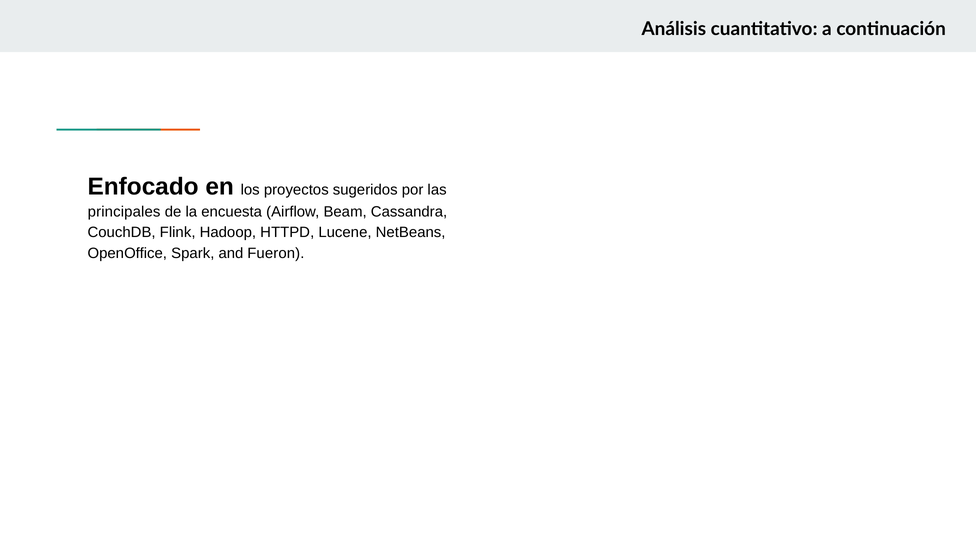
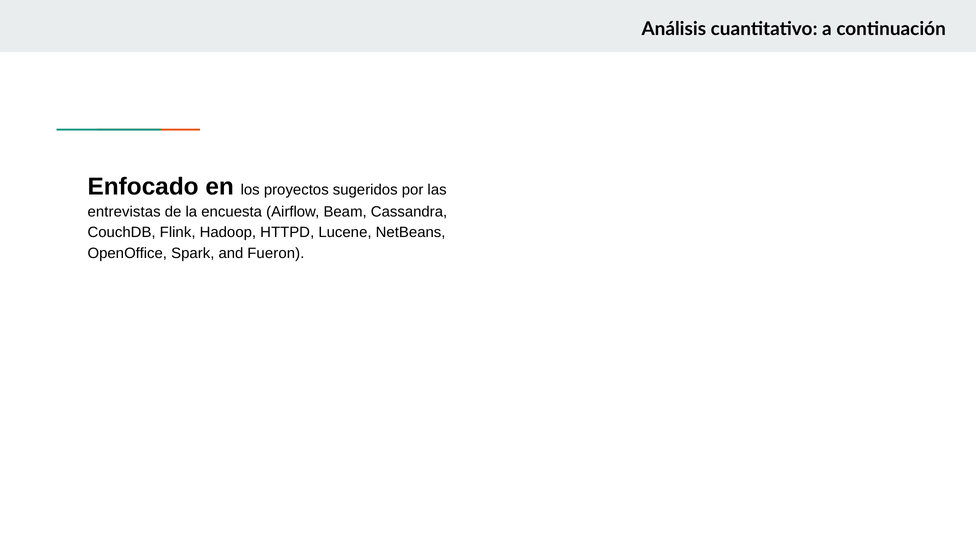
principales: principales -> entrevistas (124, 212)
